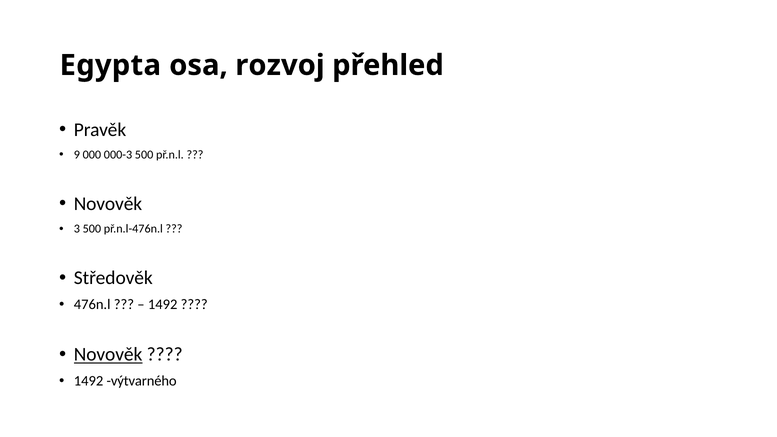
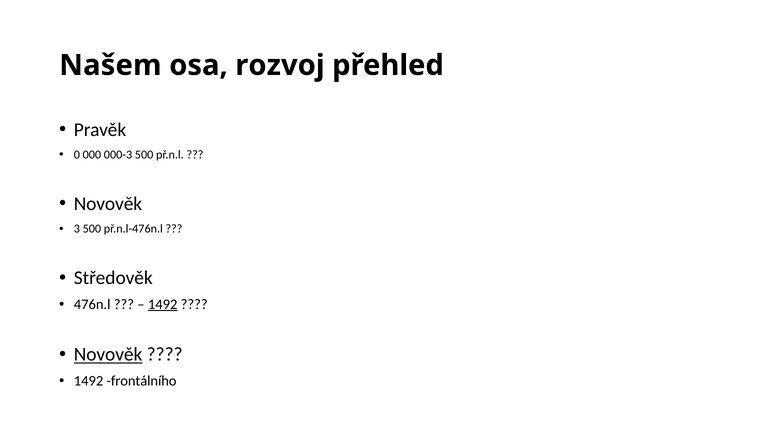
Egypta: Egypta -> Našem (110, 65)
9: 9 -> 0 (77, 155)
1492 underline: none -> present (163, 304)
výtvarného: výtvarného -> frontálního (142, 381)
